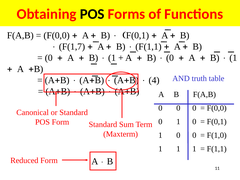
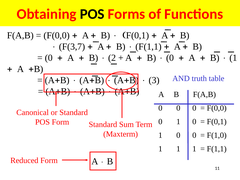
F(1,7: F(1,7 -> F(3,7 (72, 47)
1: 1 -> 2 (112, 58)
4: 4 -> 3 (154, 80)
